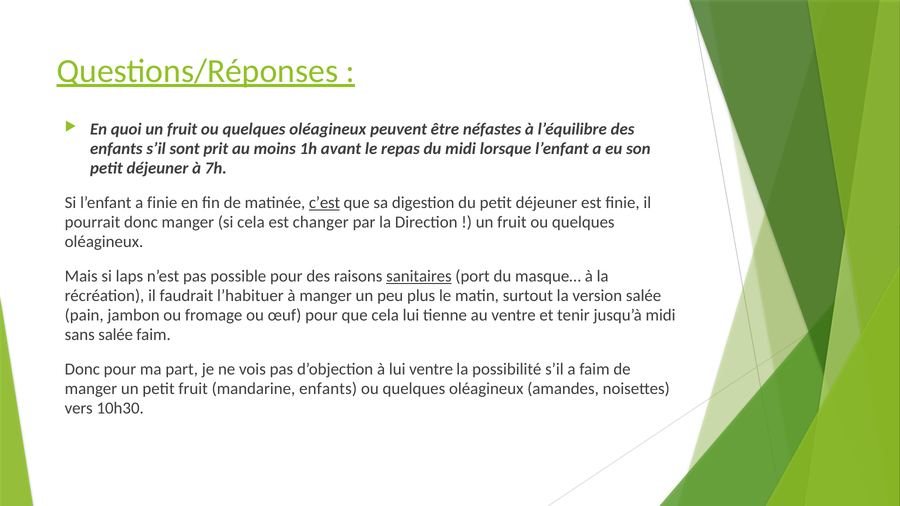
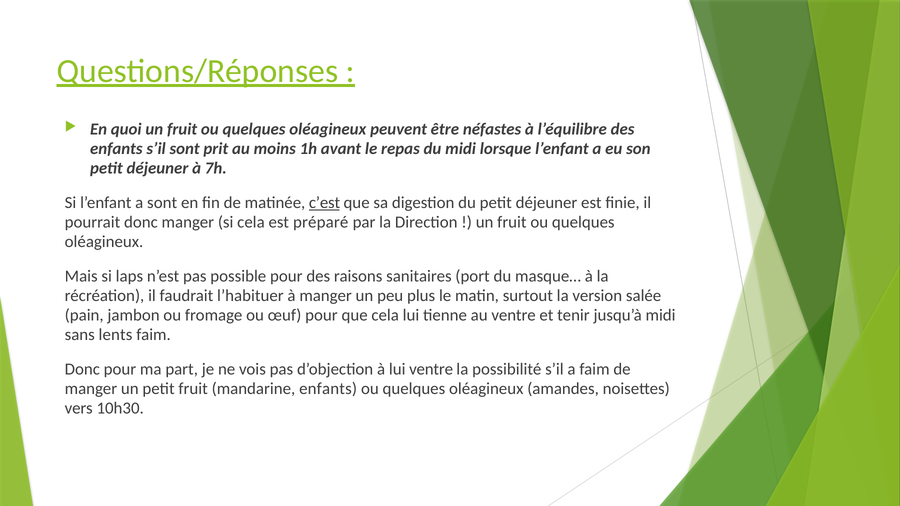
a finie: finie -> sont (162, 203)
changer: changer -> préparé (321, 222)
sanitaires underline: present -> none (419, 277)
sans salée: salée -> lents (116, 335)
